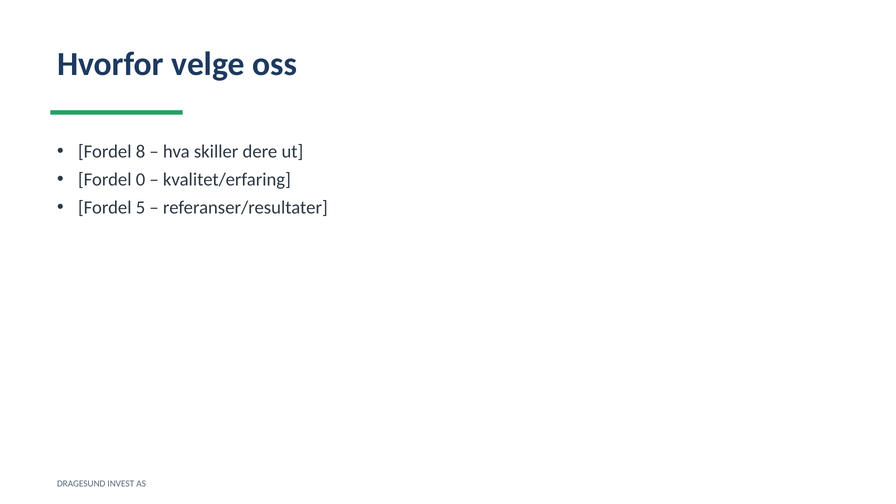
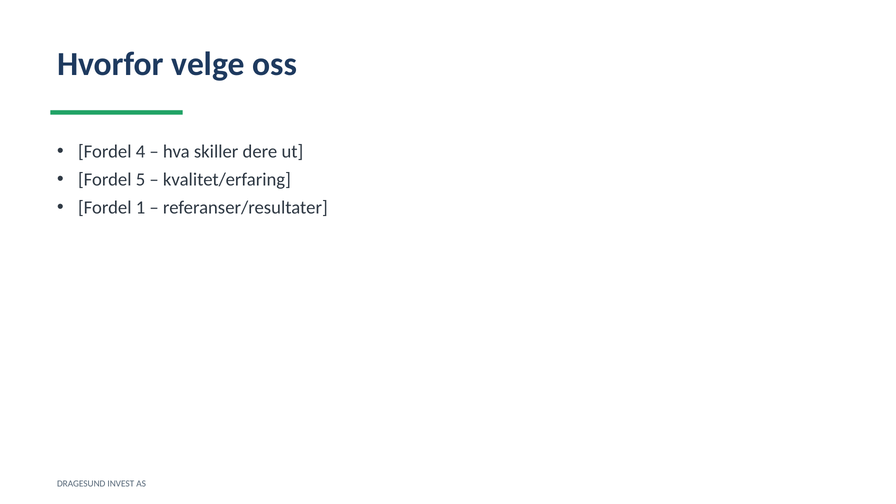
8: 8 -> 4 (141, 152)
0: 0 -> 5 (141, 180)
5: 5 -> 1 (141, 208)
